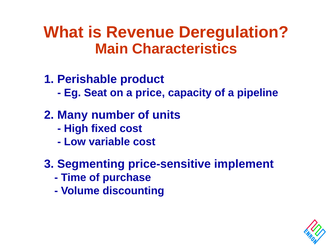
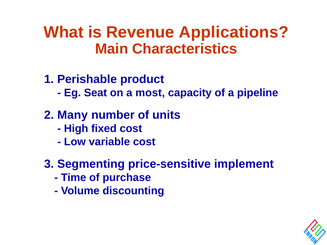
Deregulation: Deregulation -> Applications (234, 32)
price: price -> most (150, 93)
